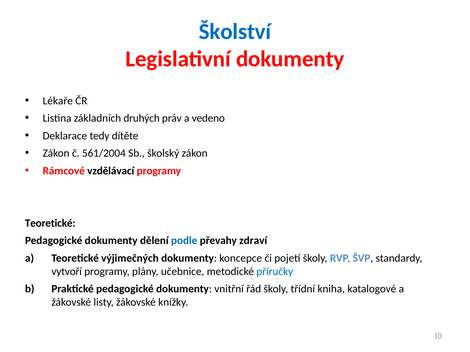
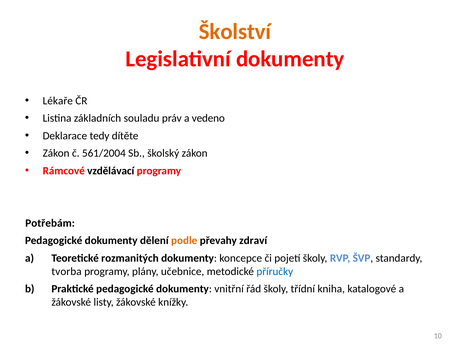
Školství colour: blue -> orange (235, 32)
druhých: druhých -> souladu (142, 118)
Teoretické: Teoretické -> Potřebám (50, 223)
podle colour: blue -> orange (184, 241)
výjimečných: výjimečných -> rozmanitých (130, 258)
vytvoří: vytvoří -> tvorba (67, 272)
